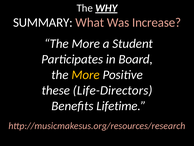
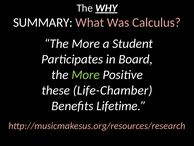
Increase: Increase -> Calculus (157, 22)
More colour: yellow -> light green (86, 75)
Life-Directors: Life-Directors -> Life-Chamber (113, 90)
